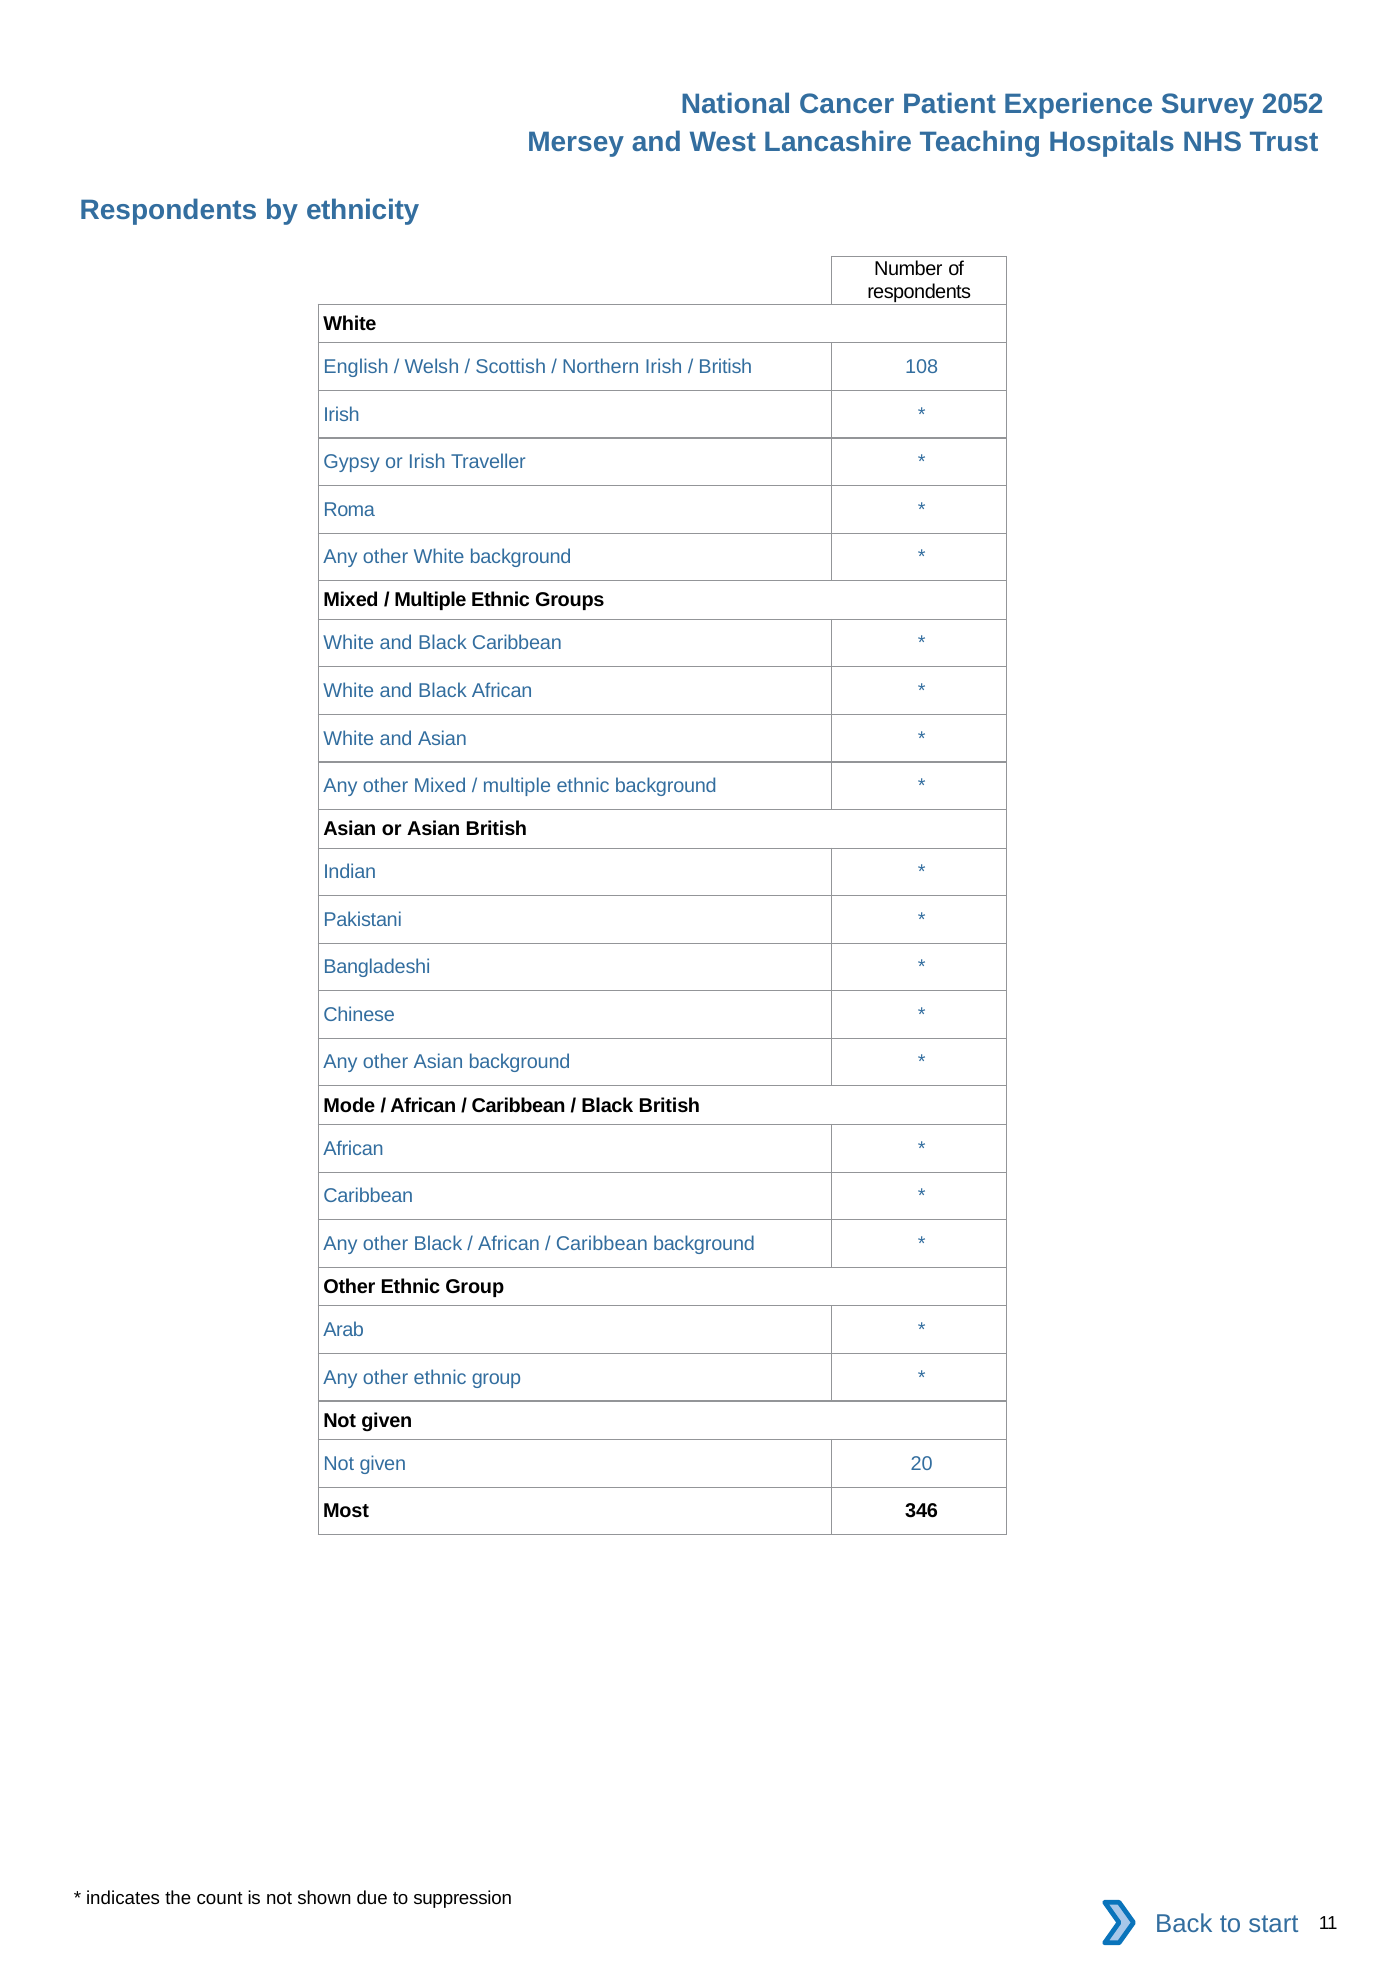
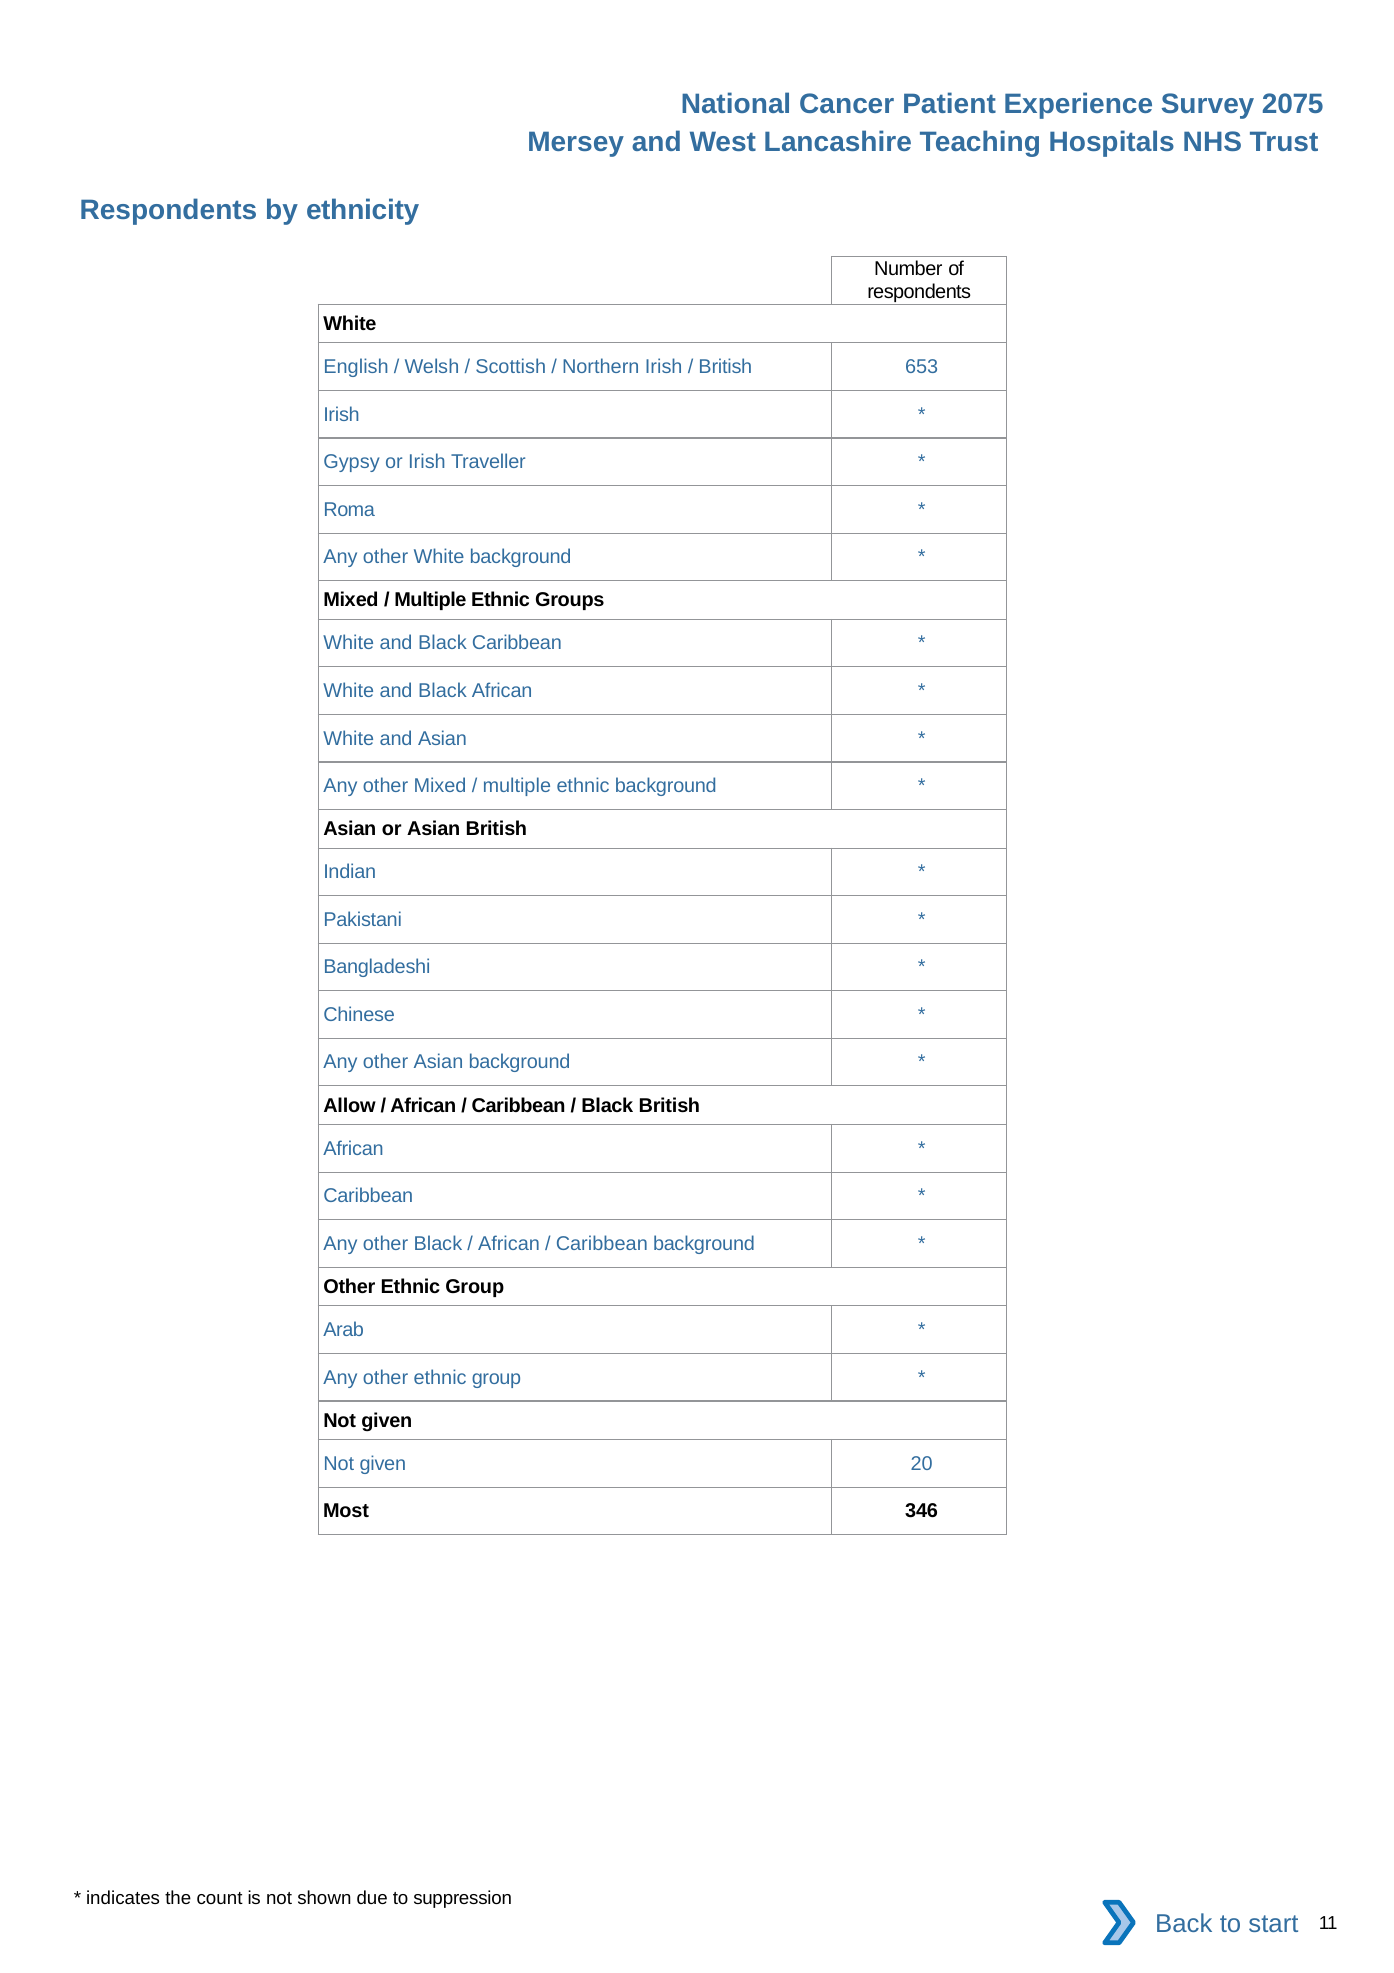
2052: 2052 -> 2075 (1293, 104)
108: 108 -> 653 (922, 367)
Mode: Mode -> Allow (349, 1105)
